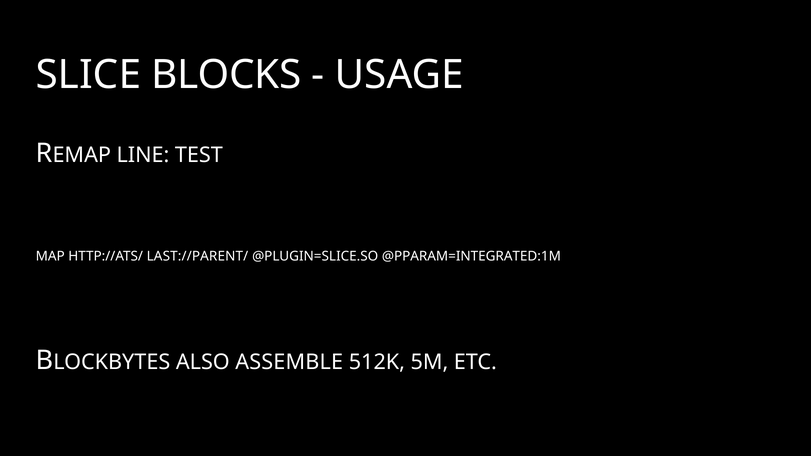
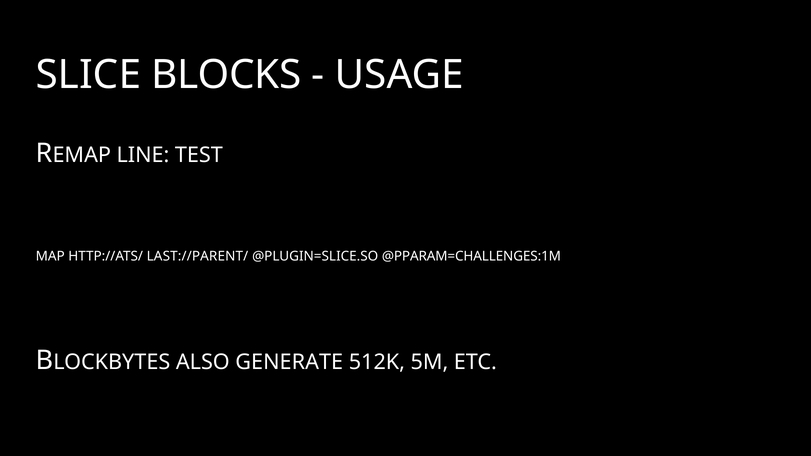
@PPARAM=INTEGRATED:1M: @PPARAM=INTEGRATED:1M -> @PPARAM=CHALLENGES:1M (471, 256)
ASSEMBLE: ASSEMBLE -> GENERATE (289, 362)
